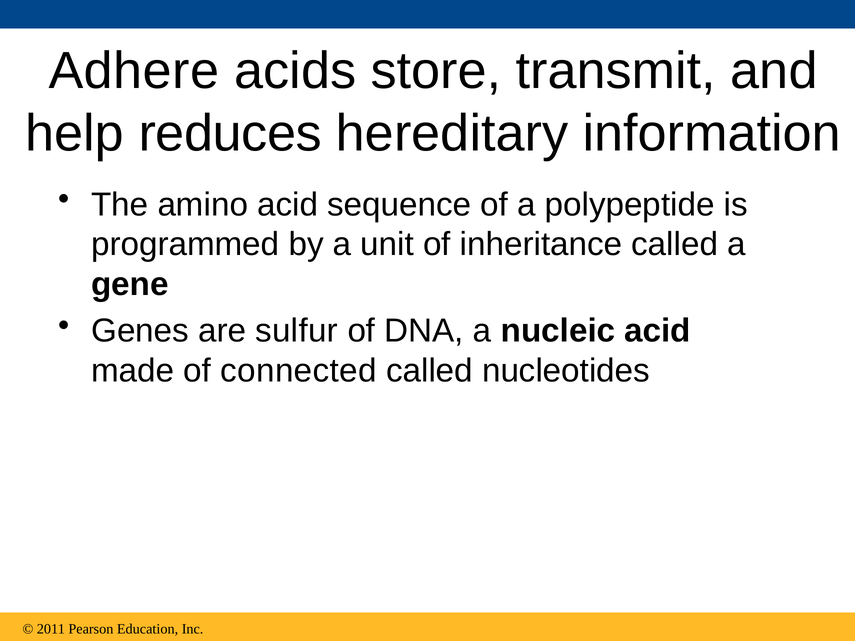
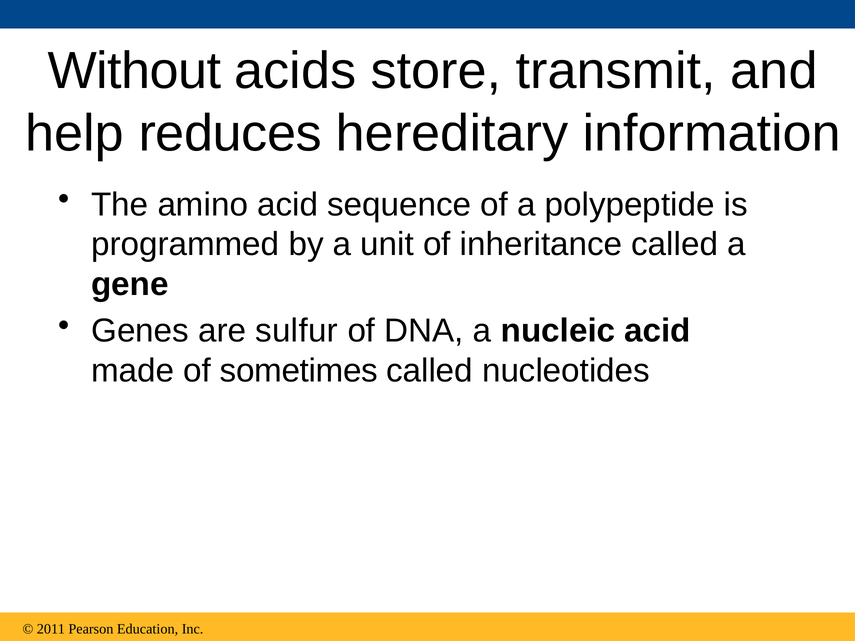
Adhere: Adhere -> Without (135, 71)
connected: connected -> sometimes (299, 371)
